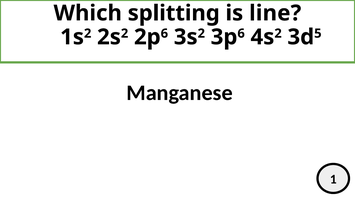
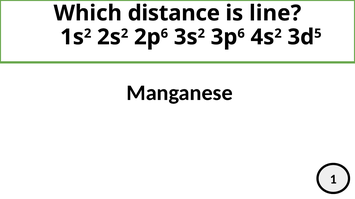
splitting: splitting -> distance (174, 13)
